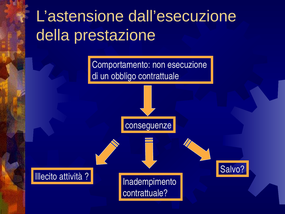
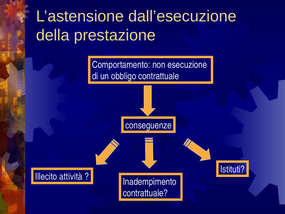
Salvo: Salvo -> Istituti (233, 169)
